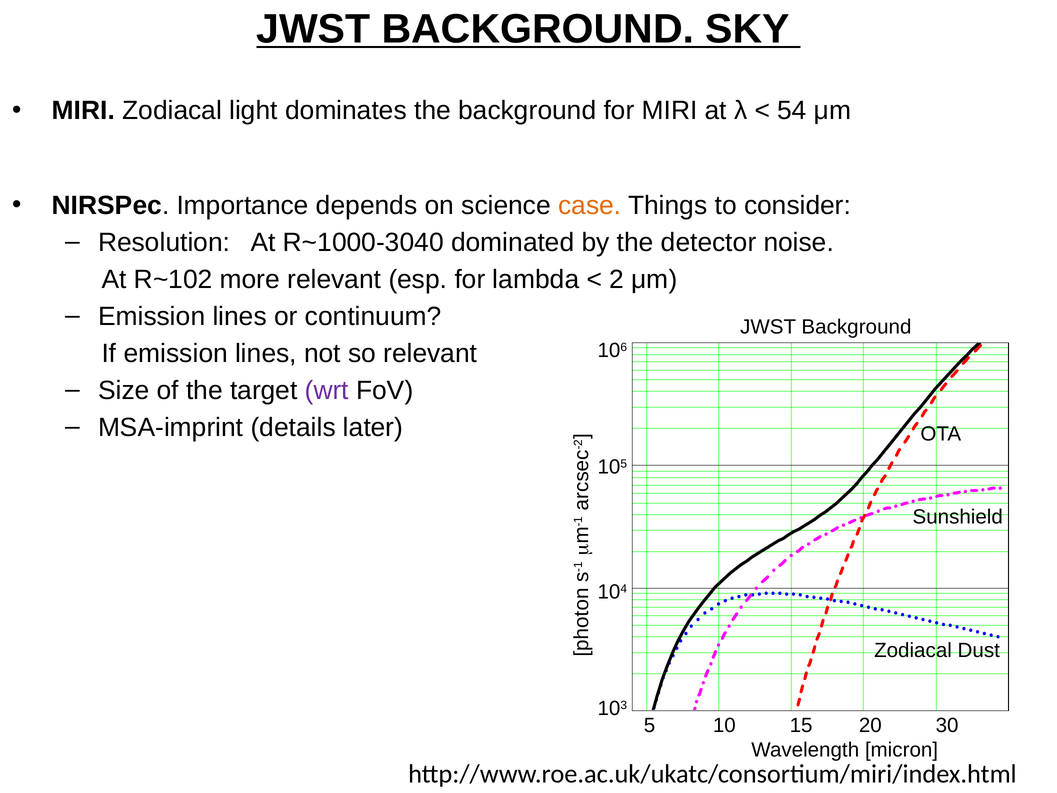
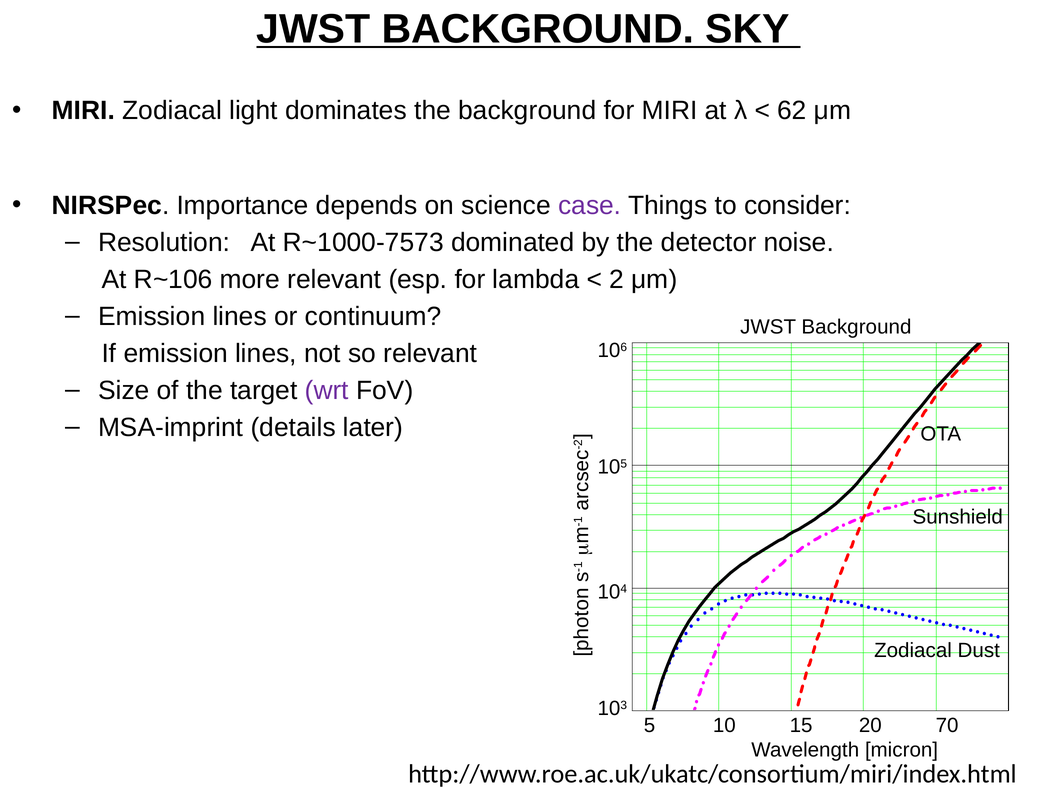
54: 54 -> 62 (792, 111)
case colour: orange -> purple (590, 205)
R~1000-3040: R~1000-3040 -> R~1000-7573 (363, 242)
R~102: R~102 -> R~106 (173, 279)
30: 30 -> 70 (947, 725)
